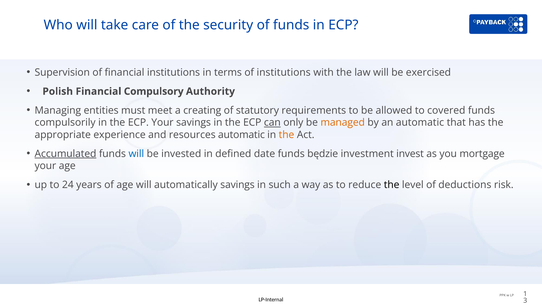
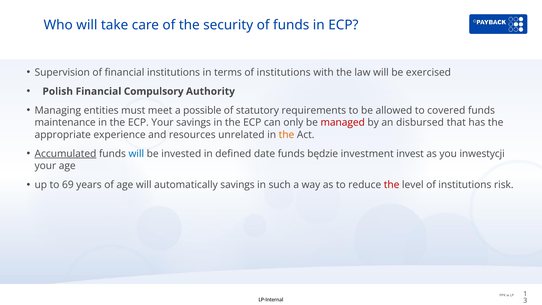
creating: creating -> possible (202, 110)
compulsorily: compulsorily -> maintenance (65, 123)
can underline: present -> none (272, 123)
managed colour: orange -> red (343, 123)
an automatic: automatic -> disbursed (420, 123)
resources automatic: automatic -> unrelated (241, 135)
mortgage: mortgage -> inwestycji (482, 154)
24: 24 -> 69 (68, 185)
the colour: black -> red (392, 185)
level of deductions: deductions -> institutions (465, 185)
